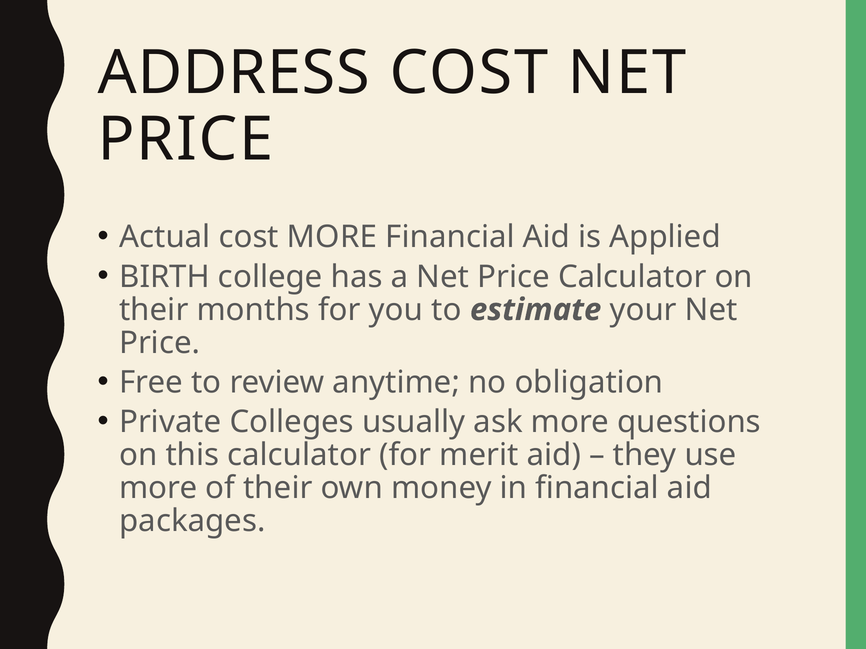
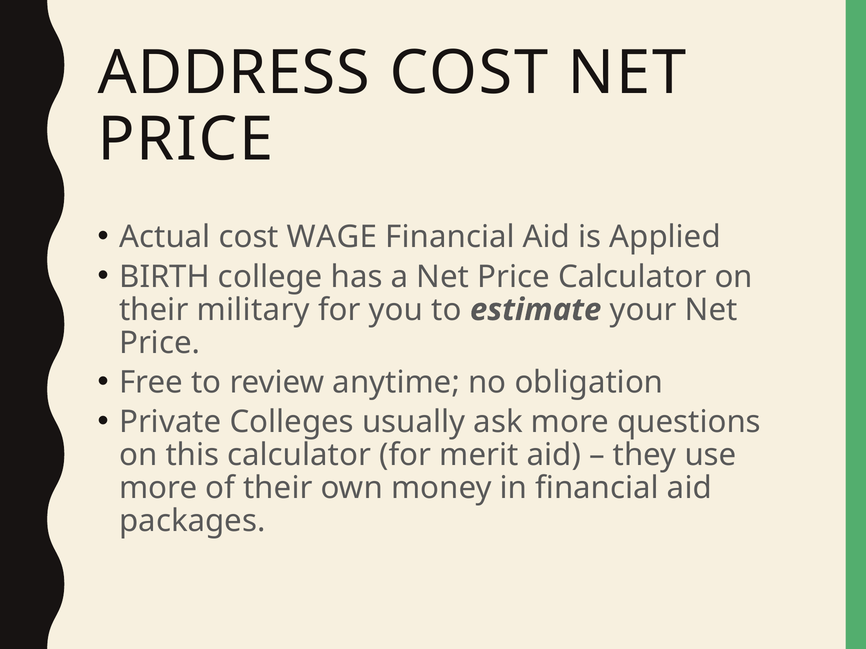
cost MORE: MORE -> WAGE (332, 237)
months: months -> military (253, 310)
